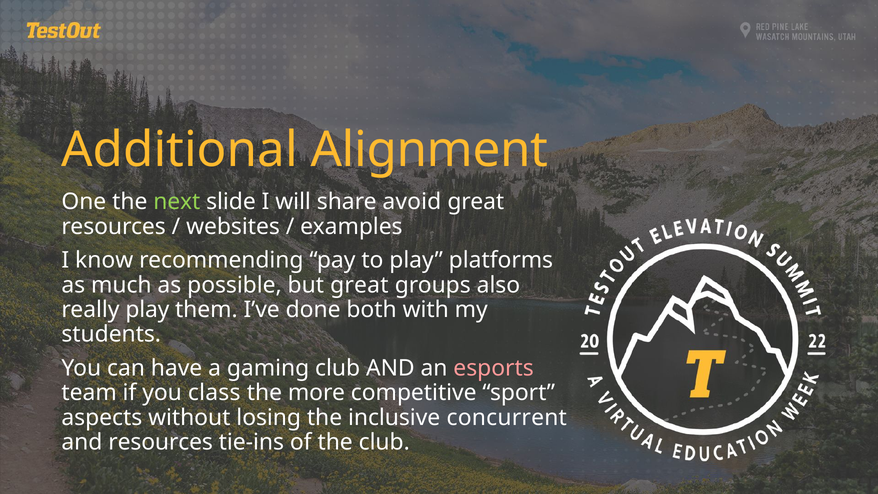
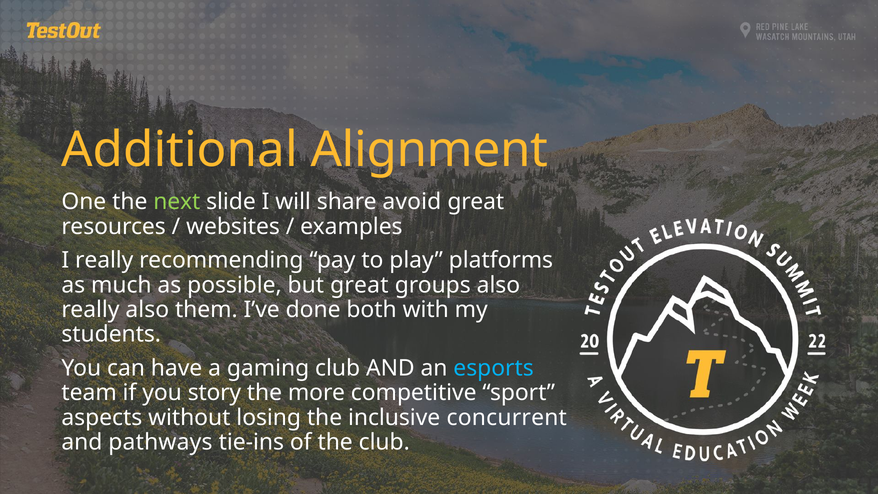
I know: know -> really (104, 260)
really play: play -> also (147, 310)
esports colour: pink -> light blue (494, 368)
class: class -> story (214, 393)
and resources: resources -> pathways (160, 442)
